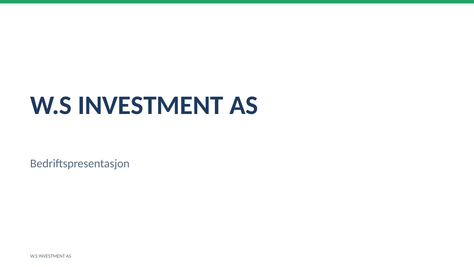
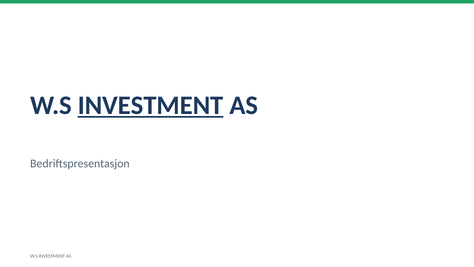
INVESTMENT underline: none -> present (151, 105)
